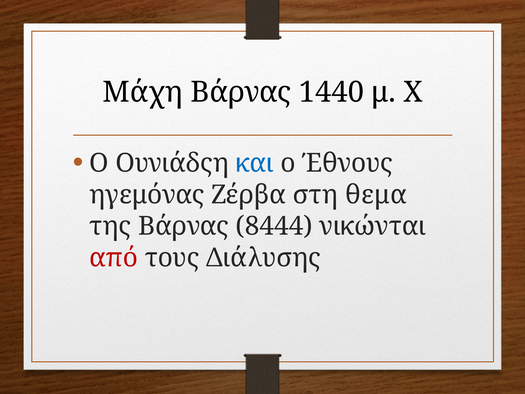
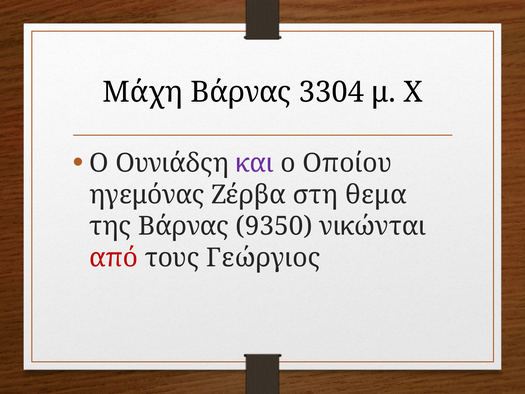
1440: 1440 -> 3304 (331, 92)
και colour: blue -> purple (255, 163)
Έθνους: Έθνους -> Οποίου (347, 163)
8444: 8444 -> 9350 (274, 226)
Διάλυσης: Διάλυσης -> Γεώργιος (263, 258)
